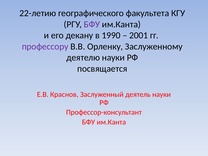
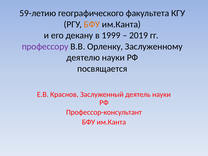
22-летию: 22-летию -> 59-летию (38, 13)
БФУ colour: purple -> orange (92, 24)
1990: 1990 -> 1999 (111, 35)
2001: 2001 -> 2019 (139, 35)
